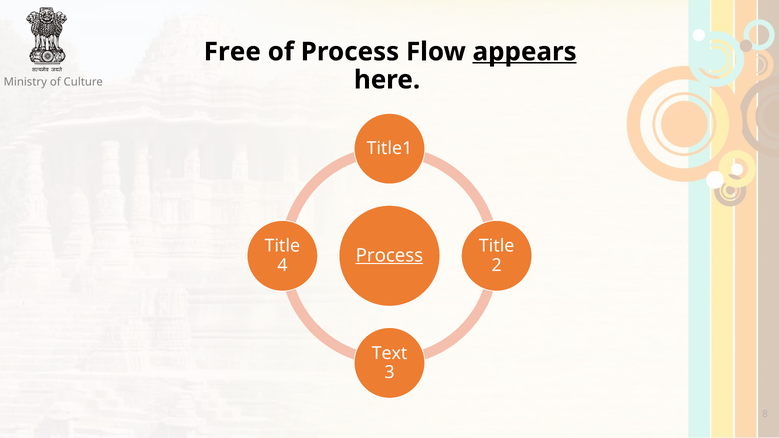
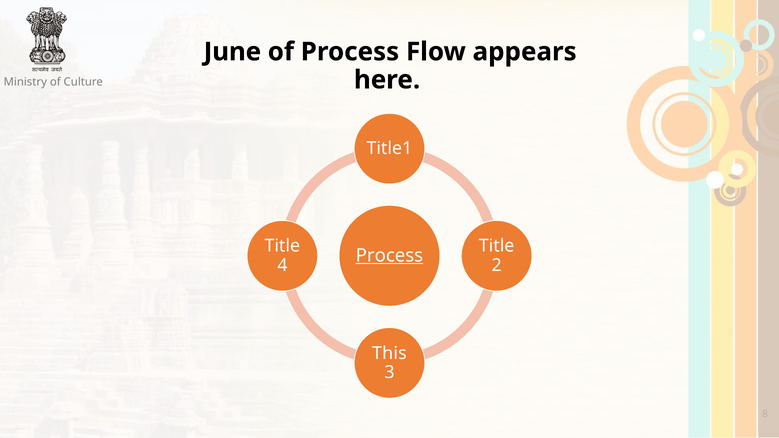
Free: Free -> June (232, 52)
appears underline: present -> none (525, 52)
Text: Text -> This (389, 353)
